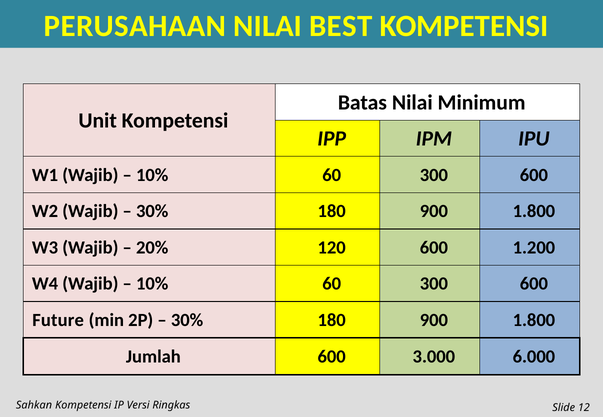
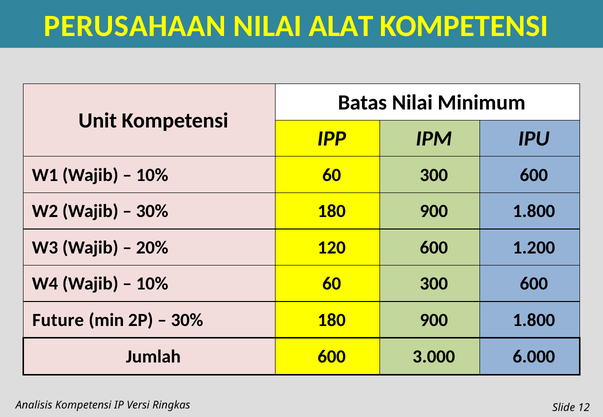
BEST: BEST -> ALAT (341, 26)
Sahkan: Sahkan -> Analisis (34, 406)
